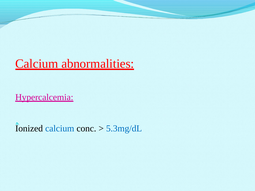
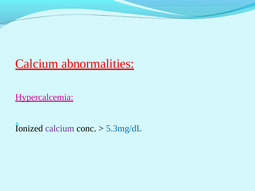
calcium colour: blue -> purple (60, 129)
